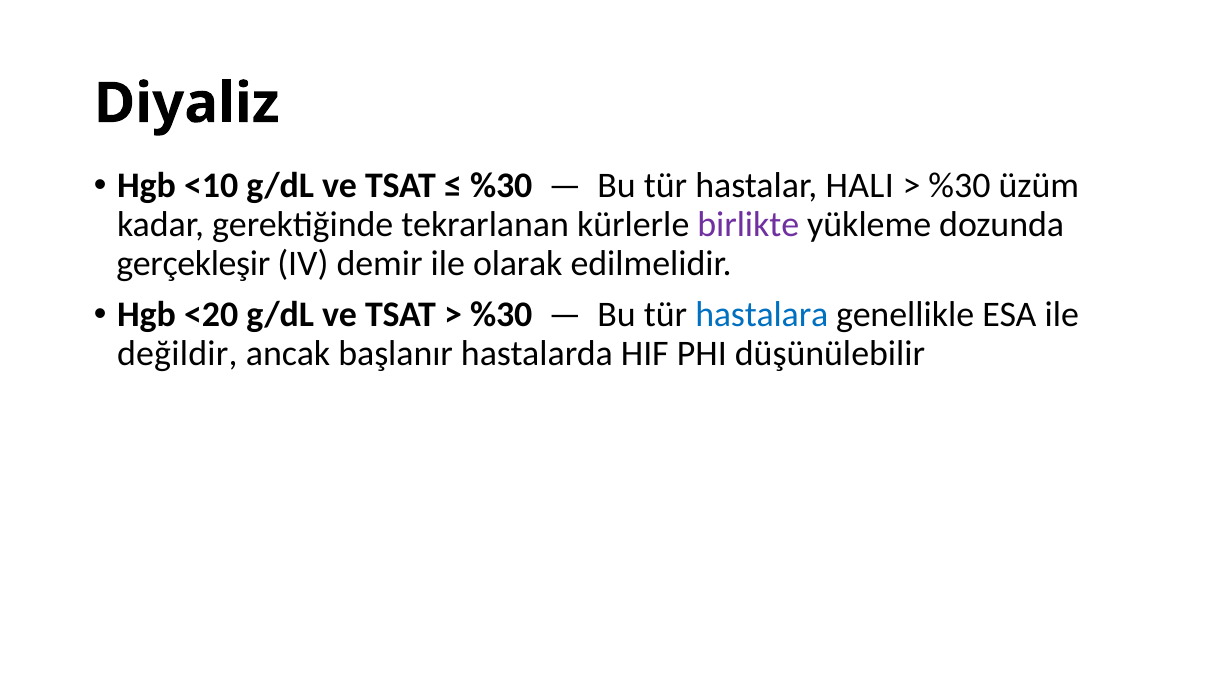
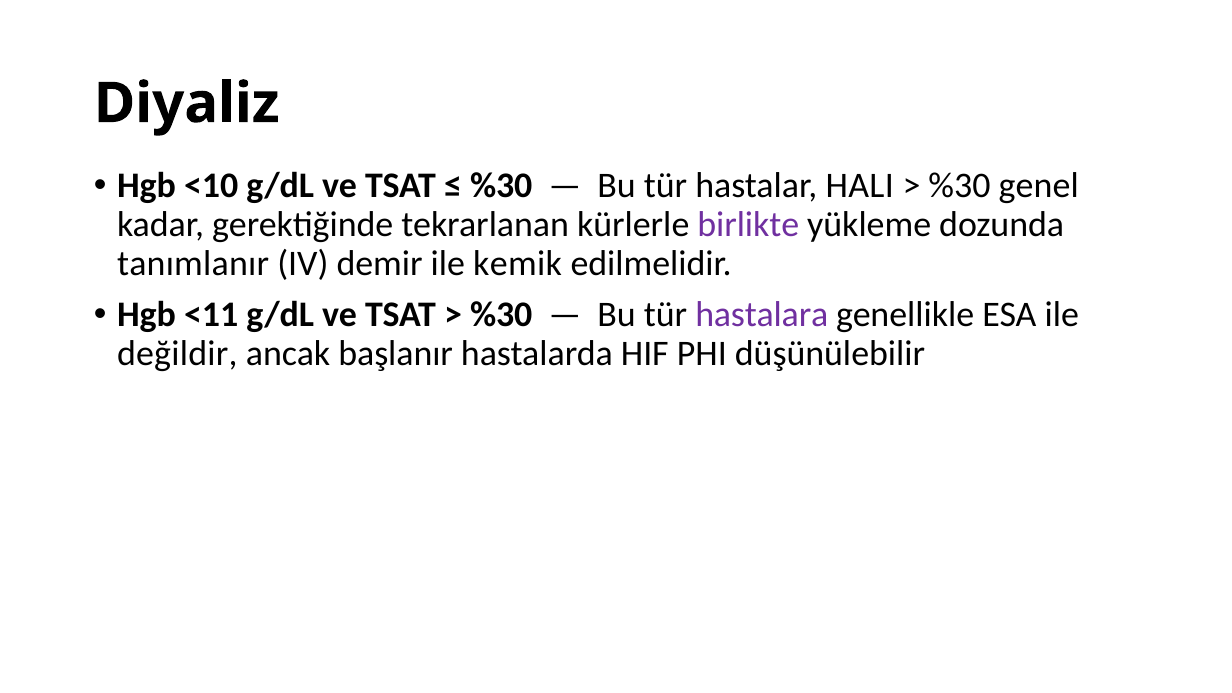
üzüm: üzüm -> genel (1039, 186)
gerçekleşir: gerçekleşir -> tanımlanır (193, 263)
olarak: olarak -> kemik (518, 263)
<20: <20 -> <11 (211, 315)
hastalara colour: blue -> purple (762, 315)
